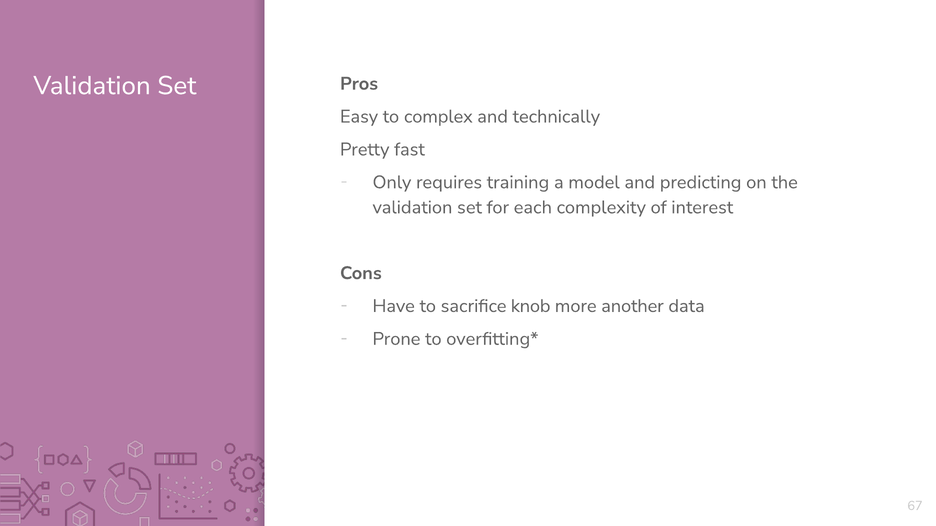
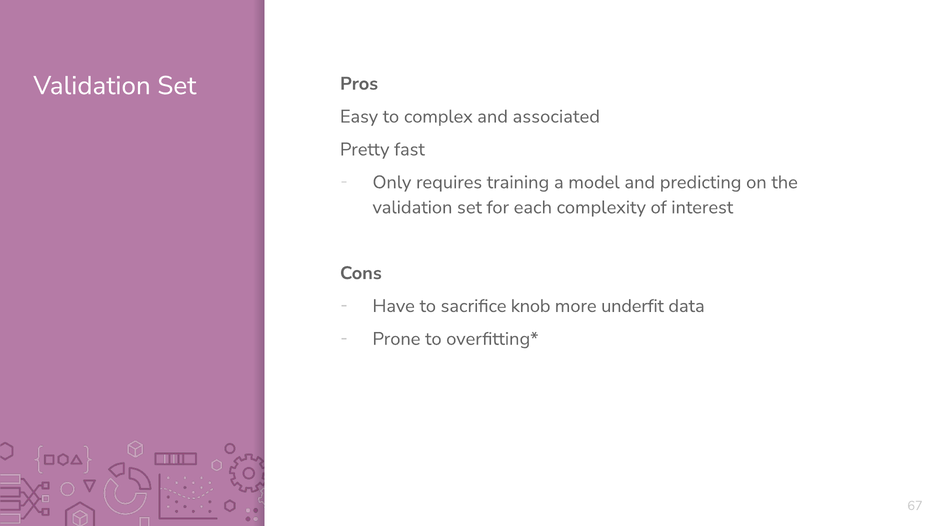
technically: technically -> associated (556, 117)
another: another -> underfit (633, 306)
